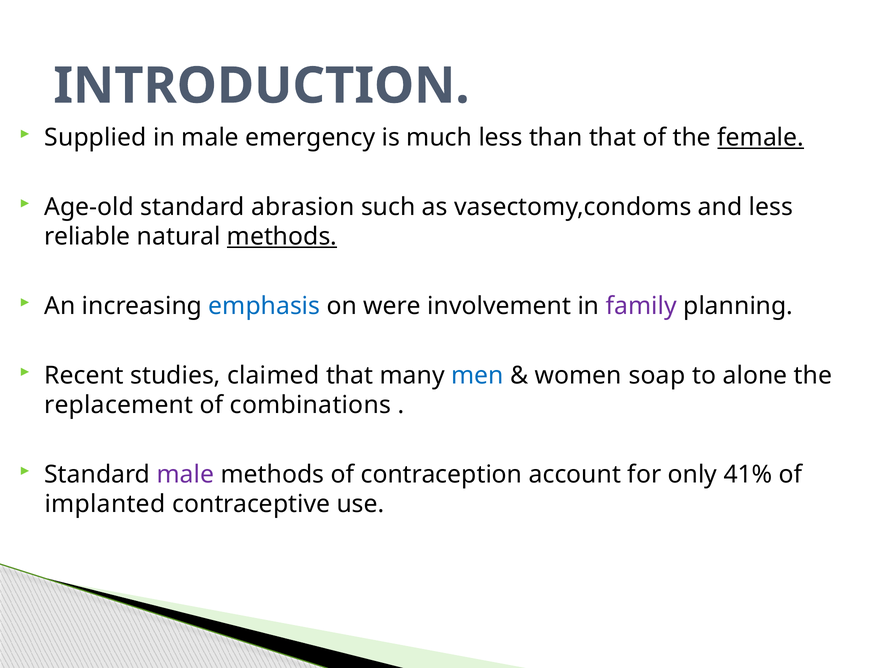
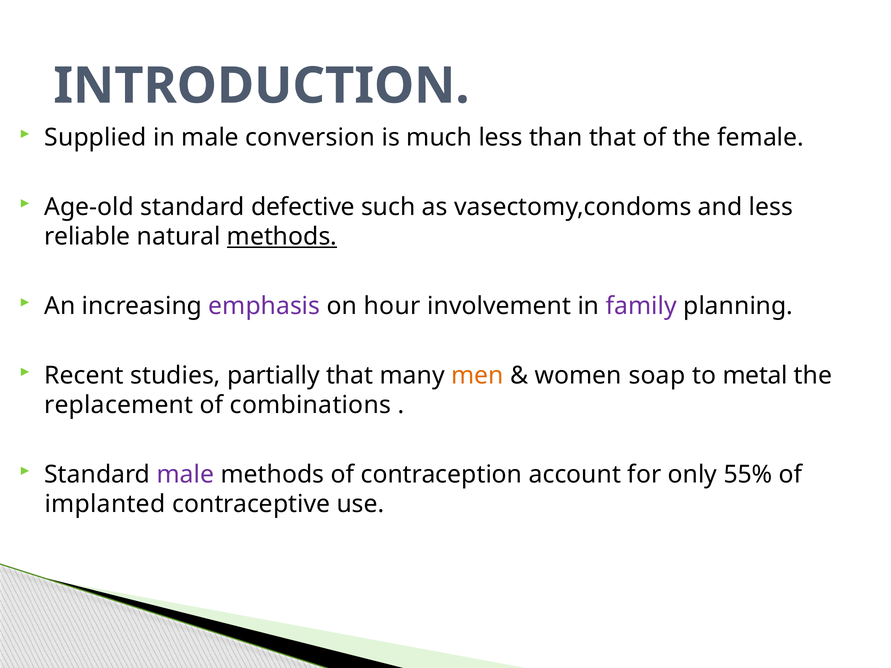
emergency: emergency -> conversion (310, 138)
female underline: present -> none (761, 138)
abrasion: abrasion -> defective (303, 207)
emphasis colour: blue -> purple (264, 306)
were: were -> hour (392, 306)
claimed: claimed -> partially (273, 376)
men colour: blue -> orange (477, 376)
alone: alone -> metal (755, 376)
41%: 41% -> 55% (748, 475)
